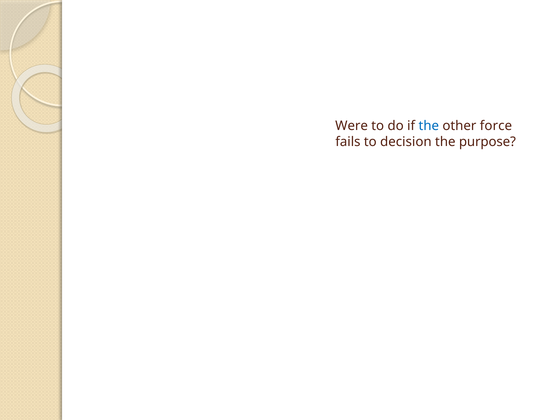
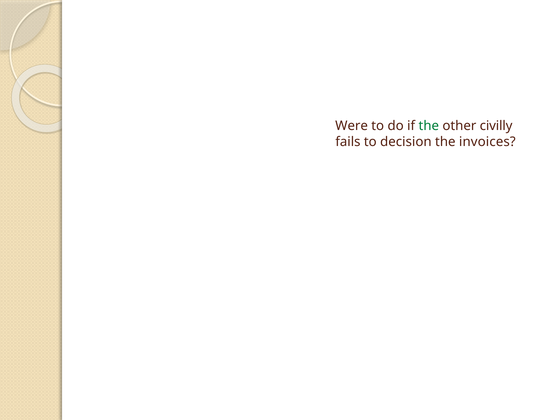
the colour: blue -> green (429, 126)
force: force -> civilly (496, 126)
purpose: purpose -> invoices (487, 142)
